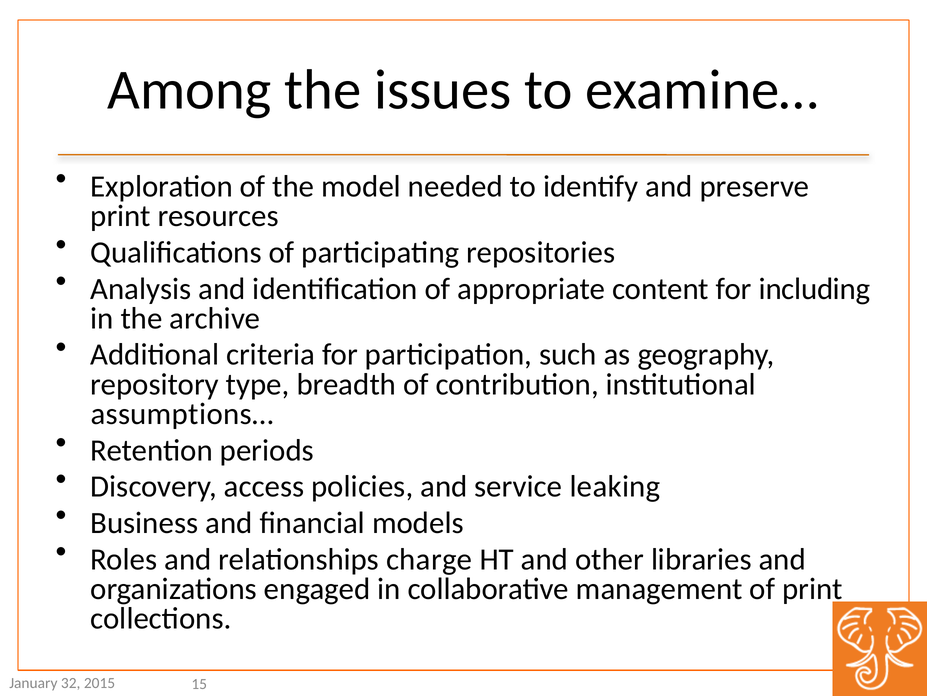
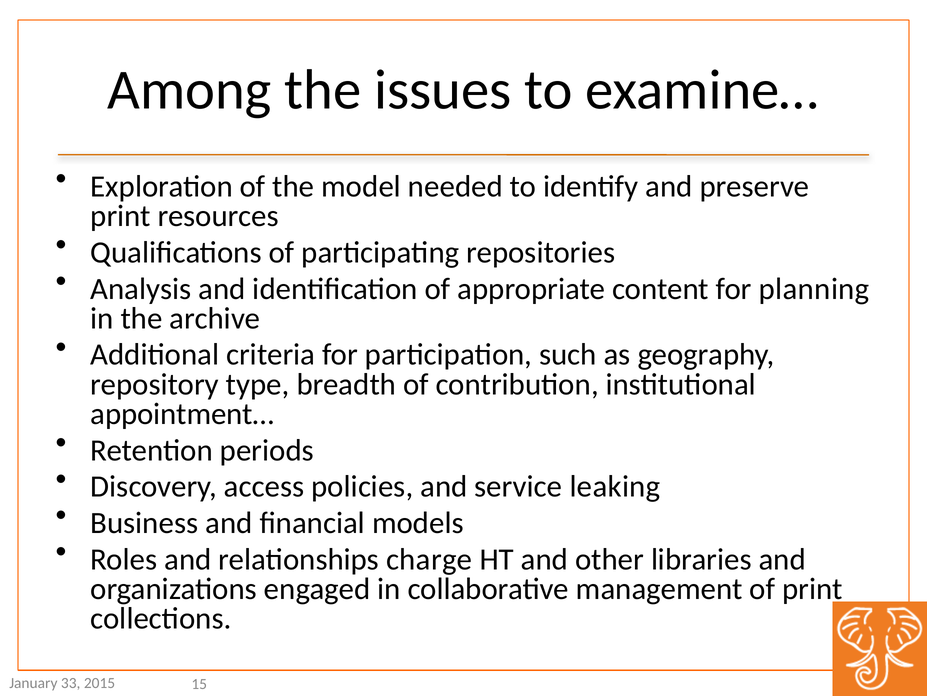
including: including -> planning (814, 288)
assumptions…: assumptions… -> appointment… (182, 414)
32: 32 -> 33 (71, 683)
